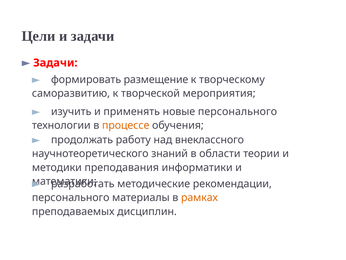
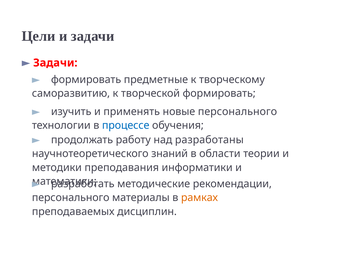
размещение: размещение -> предметные (156, 79)
творческой мероприятия: мероприятия -> формировать (219, 93)
процессе colour: orange -> blue (126, 125)
внеклассного: внеклассного -> разработаны (209, 140)
